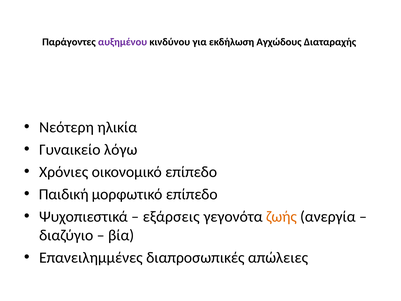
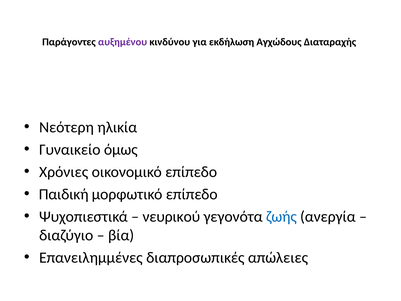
λόγω: λόγω -> όμως (121, 150)
εξάρσεις: εξάρσεις -> νευρικού (171, 216)
ζωής colour: orange -> blue (281, 216)
